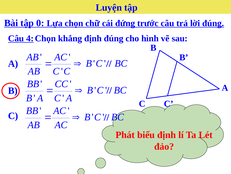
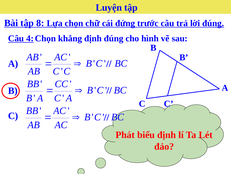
0: 0 -> 8 (40, 23)
